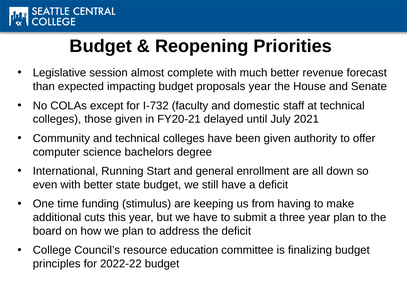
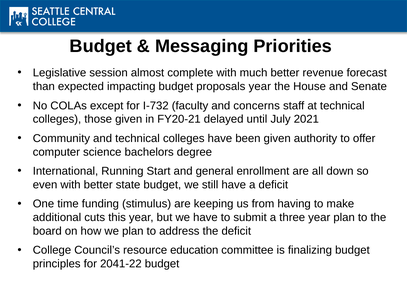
Reopening: Reopening -> Messaging (202, 46)
domestic: domestic -> concerns (257, 106)
2022-22: 2022-22 -> 2041-22 (121, 264)
